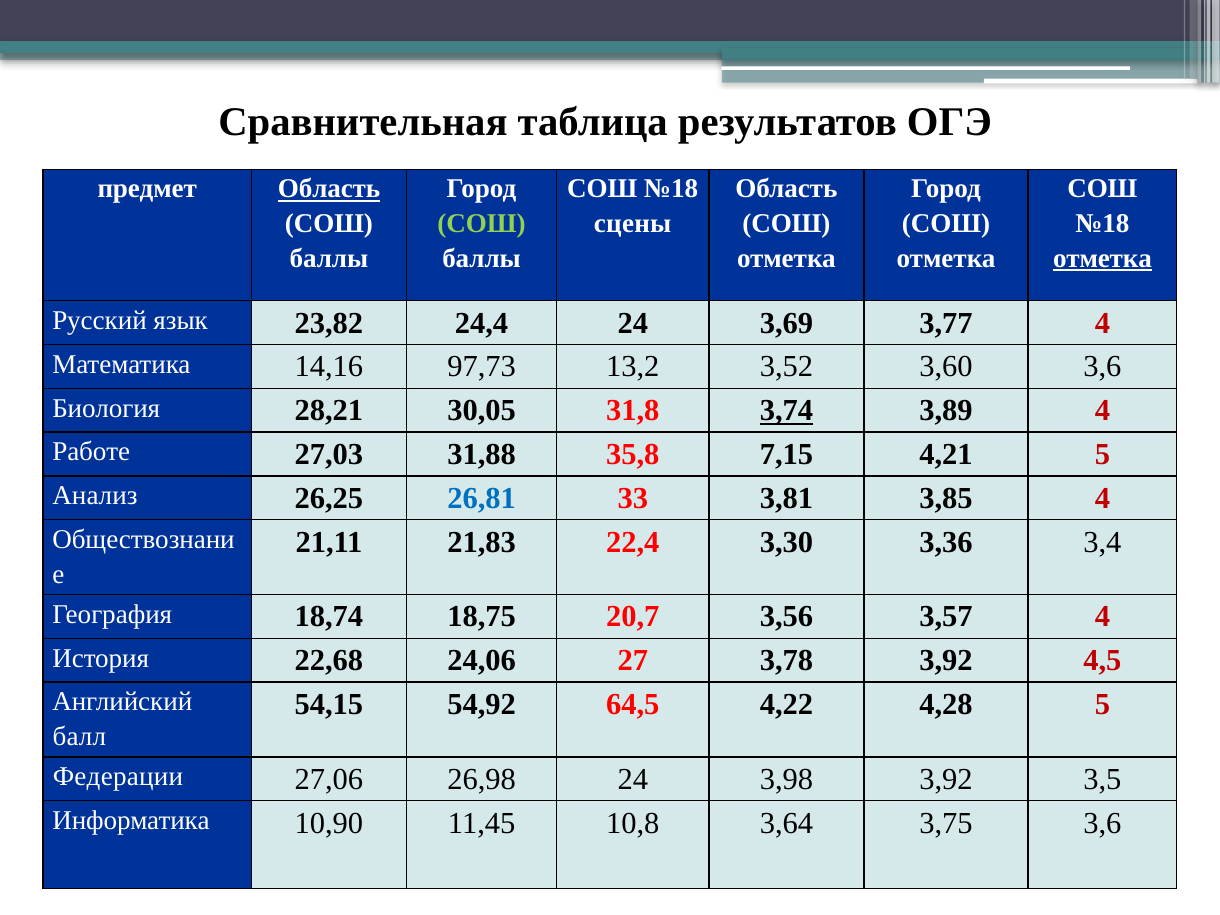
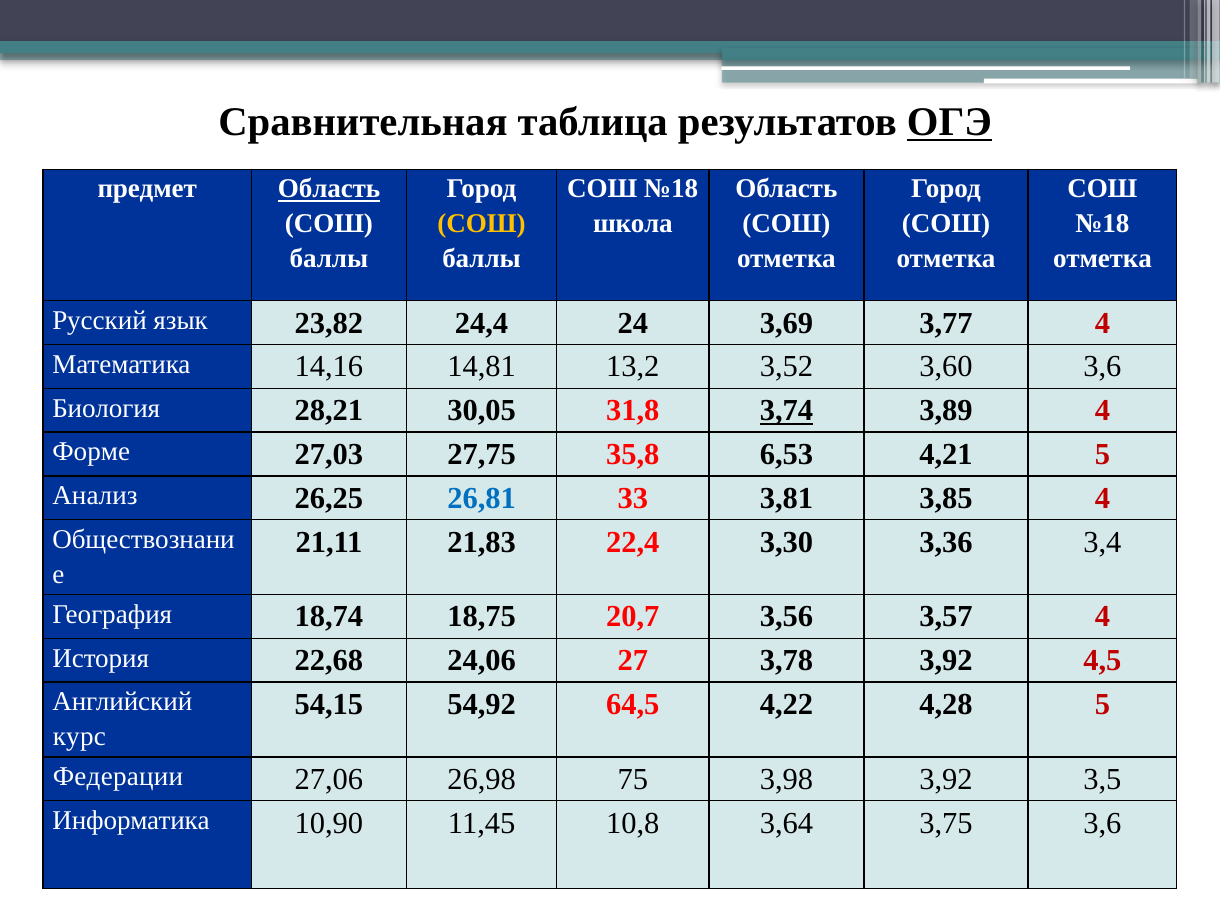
ОГЭ underline: none -> present (949, 123)
СОШ colour: light green -> yellow (482, 224)
сцены: сцены -> школа (633, 224)
отметка underline: present -> none (1102, 258)
97,73: 97,73 -> 14,81 (482, 367)
Работе: Работе -> Форме (91, 452)
31,88: 31,88 -> 27,75 (482, 454)
7,15: 7,15 -> 6,53 (786, 454)
балл: балл -> курс (79, 737)
26,98 24: 24 -> 75 (633, 779)
